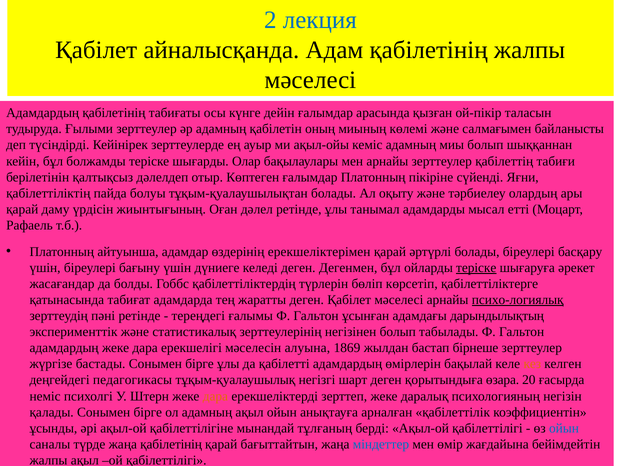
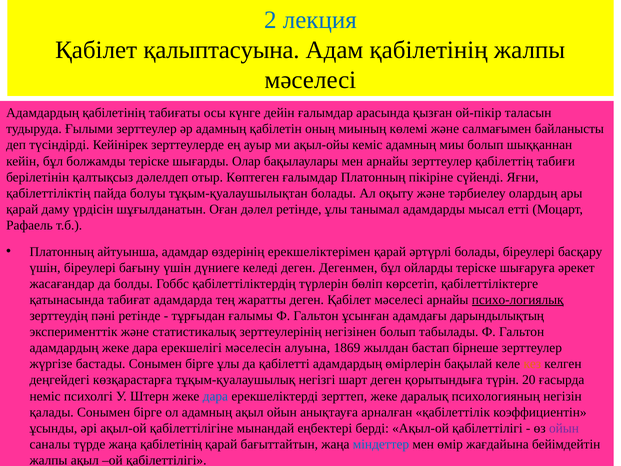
айналысқанда: айналысқанда -> қалыптасуына (221, 50)
жиынтығының: жиынтығының -> шұғылданатын (161, 209)
теріске underline: present -> none (476, 268)
тереңдегі: тереңдегі -> тұрғыдан (198, 316)
педагогикасы: педагогикасы -> көзқарастарға (133, 380)
өзара: өзара -> түрін (503, 380)
дара colour: orange -> blue (215, 396)
тұлғаның: тұлғаның -> еңбектері (325, 428)
ойын colour: blue -> purple (564, 428)
